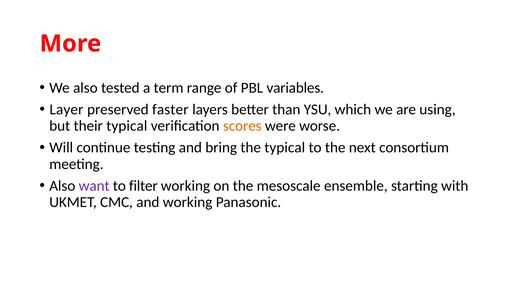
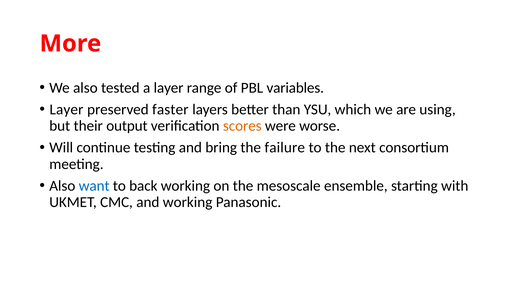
a term: term -> layer (169, 88)
their typical: typical -> output (127, 126)
the typical: typical -> failure (285, 148)
want colour: purple -> blue (94, 186)
filter: filter -> back (143, 186)
